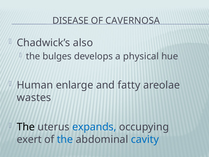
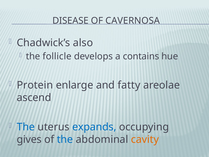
bulges: bulges -> follicle (57, 56)
physical: physical -> contains (141, 56)
Human: Human -> Protein (35, 85)
wastes: wastes -> ascend (34, 97)
The colour: black -> blue (26, 127)
exert: exert -> gives (29, 139)
cavity colour: blue -> orange (145, 139)
